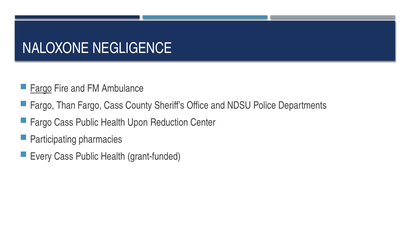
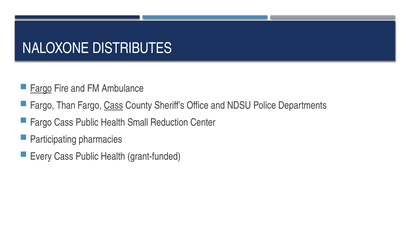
NEGLIGENCE: NEGLIGENCE -> DISTRIBUTES (132, 48)
Cass underline: none -> present (113, 105)
Upon: Upon -> Small (138, 122)
